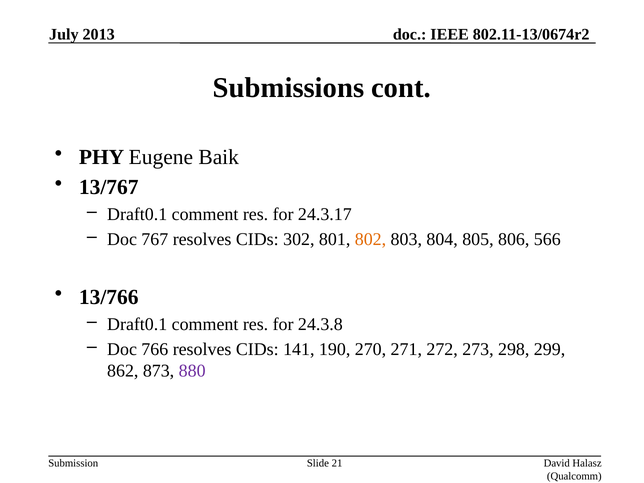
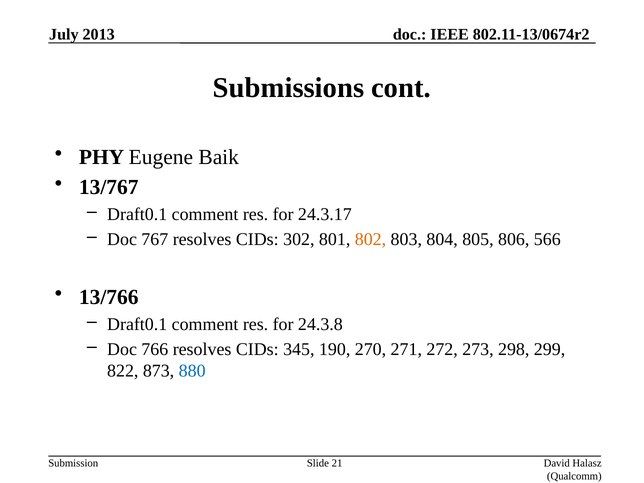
141: 141 -> 345 (299, 349)
862: 862 -> 822 (123, 371)
880 colour: purple -> blue (192, 371)
